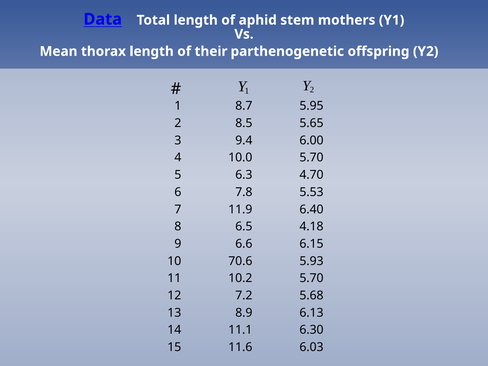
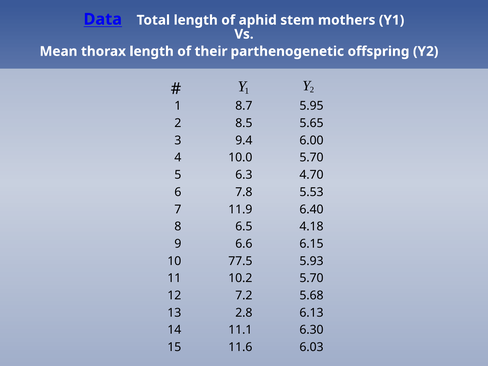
70.6: 70.6 -> 77.5 (240, 261)
8.9: 8.9 -> 2.8 (244, 313)
